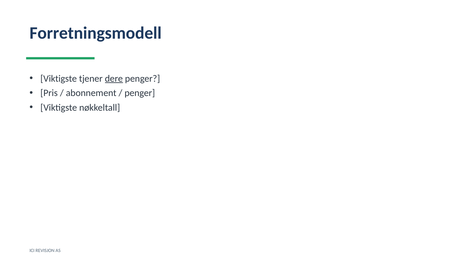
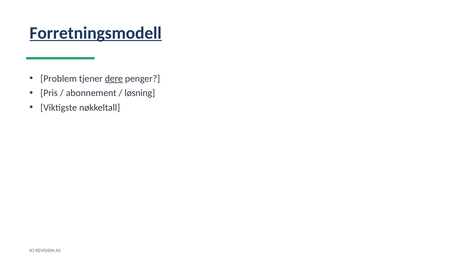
Forretningsmodell underline: none -> present (96, 33)
Viktigste: Viktigste -> Problem (59, 79)
penger: penger -> løsning (140, 93)
